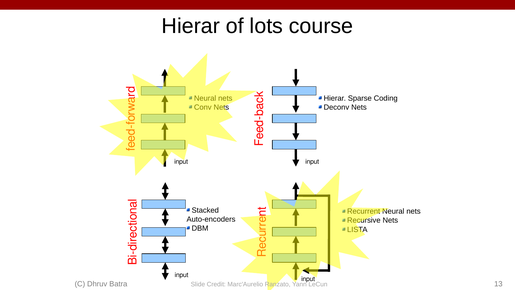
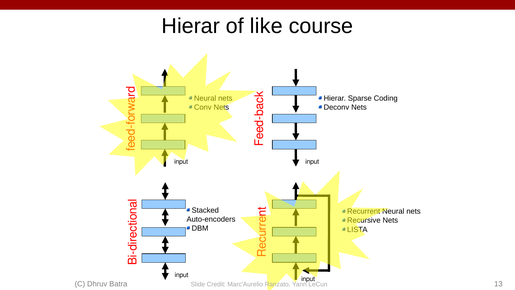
lots: lots -> like (266, 26)
